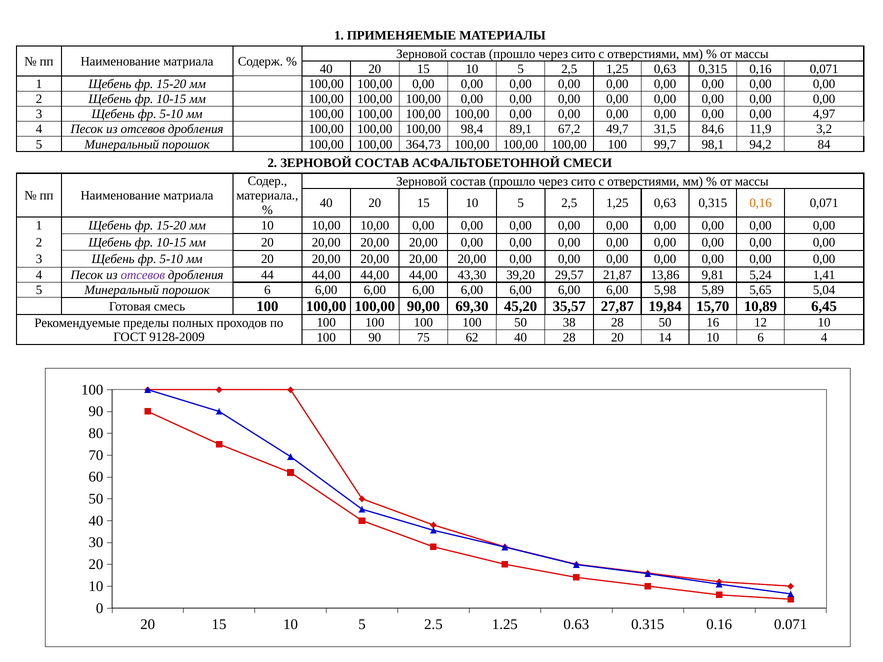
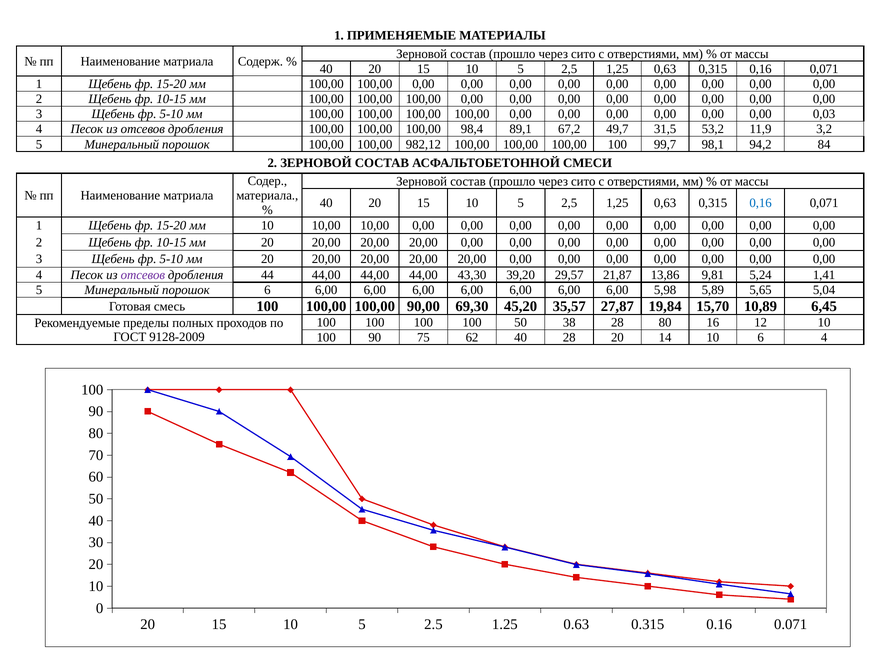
4,97: 4,97 -> 0,03 (824, 114)
84,6: 84,6 -> 53,2 (713, 129)
364,73: 364,73 -> 982,12 (423, 144)
0,16 colour: orange -> blue (761, 203)
28 50: 50 -> 80 (665, 323)
